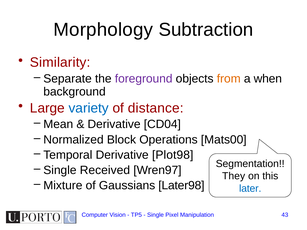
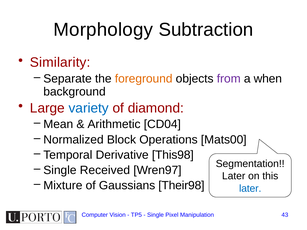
foreground colour: purple -> orange (144, 79)
from colour: orange -> purple (229, 79)
distance: distance -> diamond (156, 108)
Derivative: Derivative -> Arithmetic (114, 124)
Plot98: Plot98 -> This98 (173, 155)
They: They -> Later (234, 176)
Later98: Later98 -> Their98 (181, 186)
